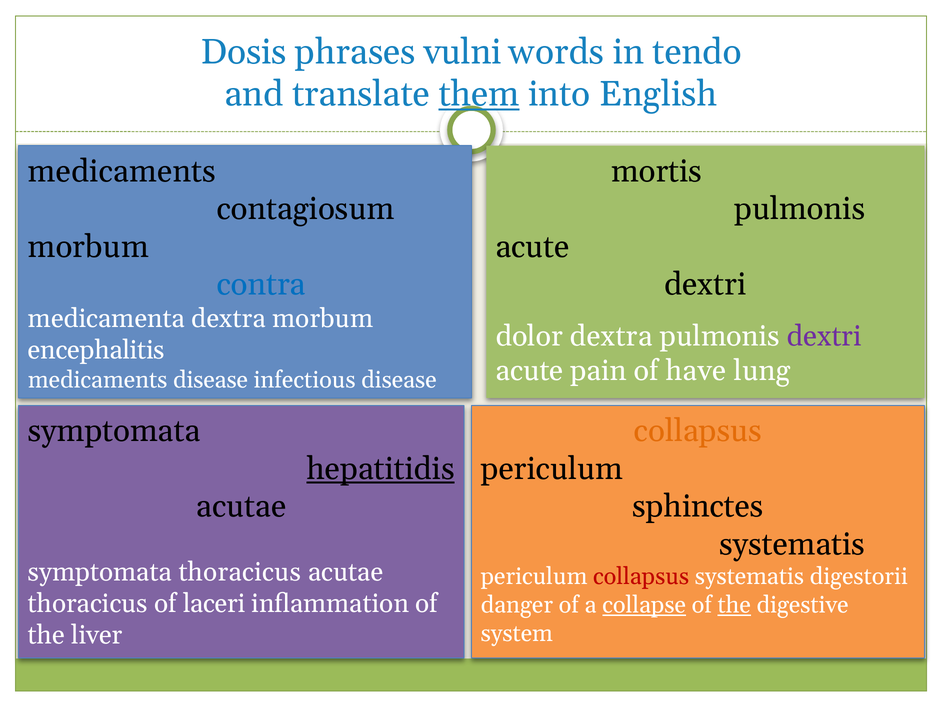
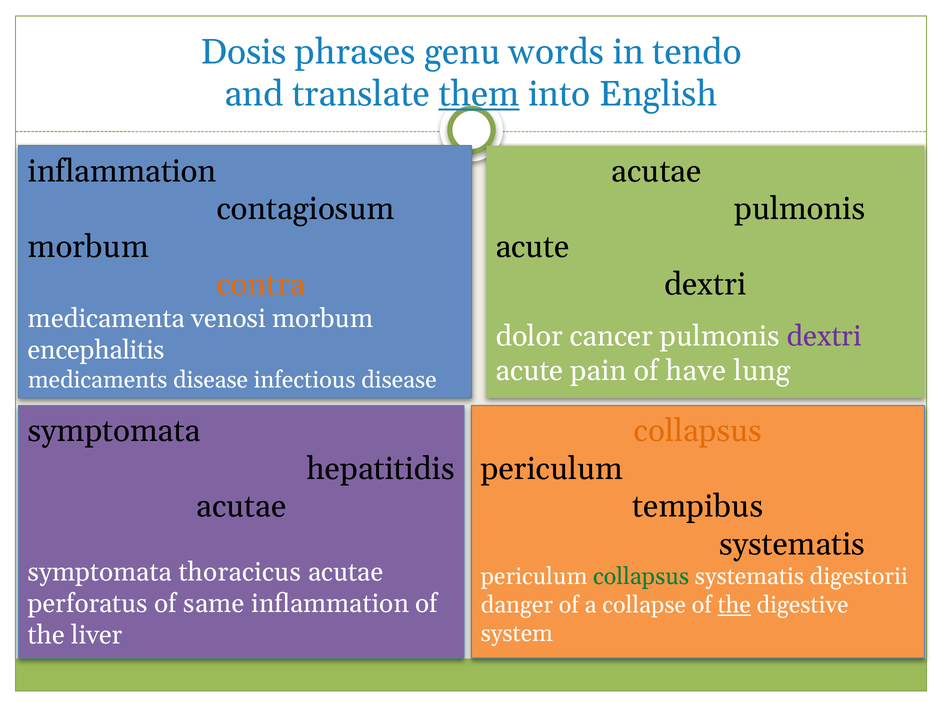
vulni: vulni -> genu (462, 52)
medicaments: medicaments -> inflammation (122, 171)
mortis: mortis -> acutae (656, 171)
contra colour: blue -> orange (261, 285)
medicamenta dextra: dextra -> venosi (229, 319)
dolor dextra: dextra -> cancer (611, 336)
hepatitidis underline: present -> none (381, 469)
sphinctes: sphinctes -> tempibus (698, 507)
collapsus colour: red -> green (641, 577)
thoracicus: thoracicus -> perforatus (88, 604)
laceri: laceri -> same (214, 604)
collapse underline: present -> none (644, 605)
